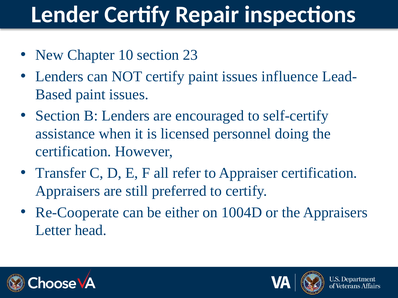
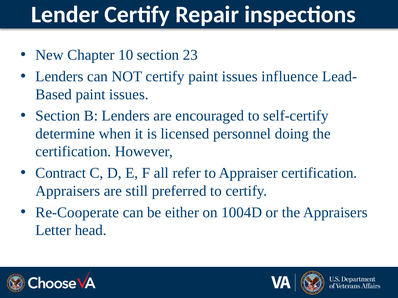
assistance: assistance -> determine (65, 134)
Transfer: Transfer -> Contract (61, 173)
